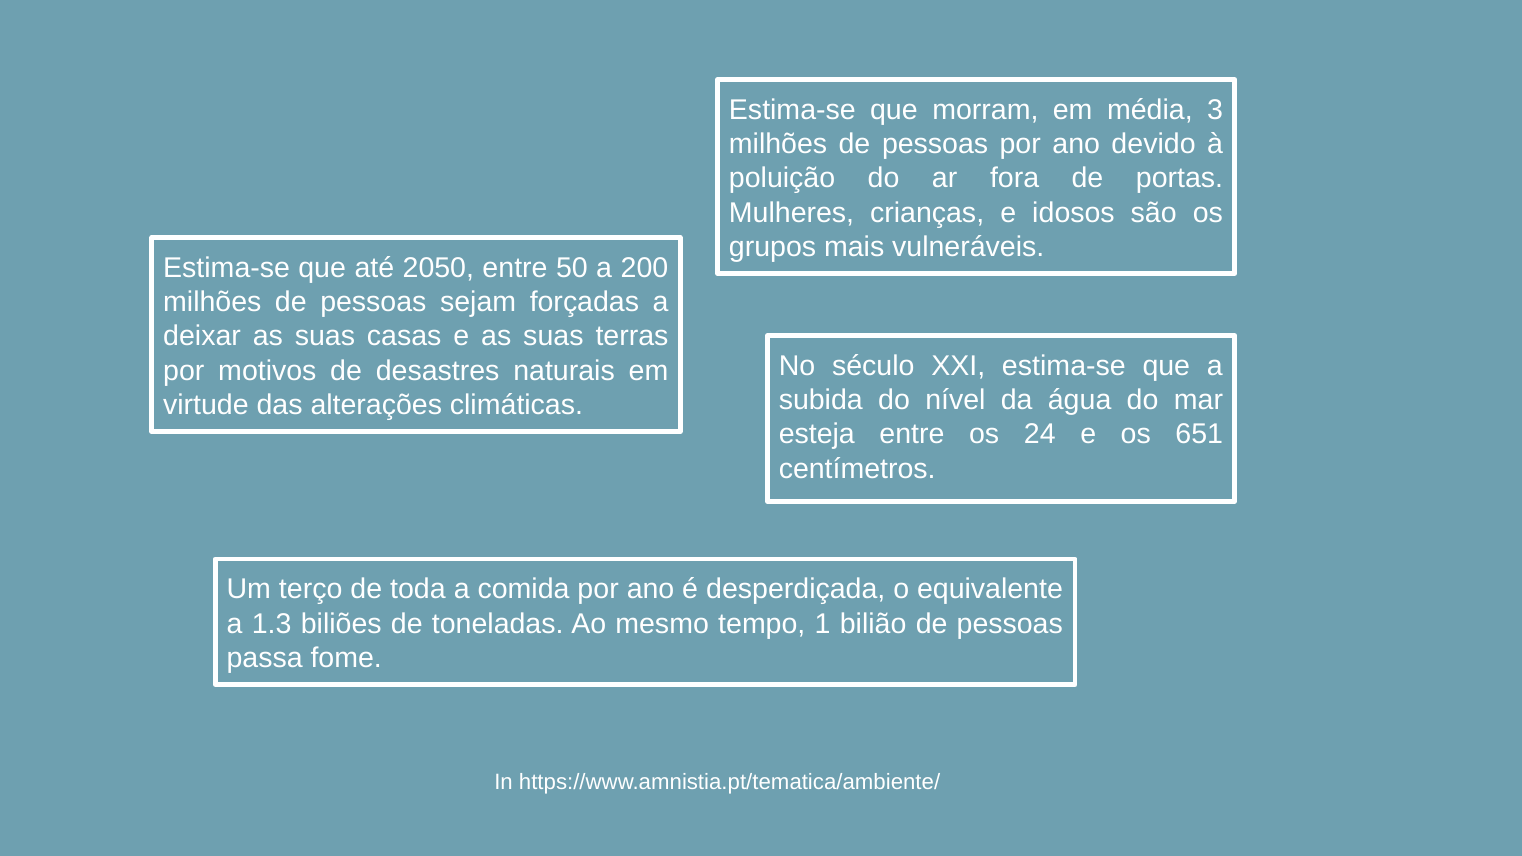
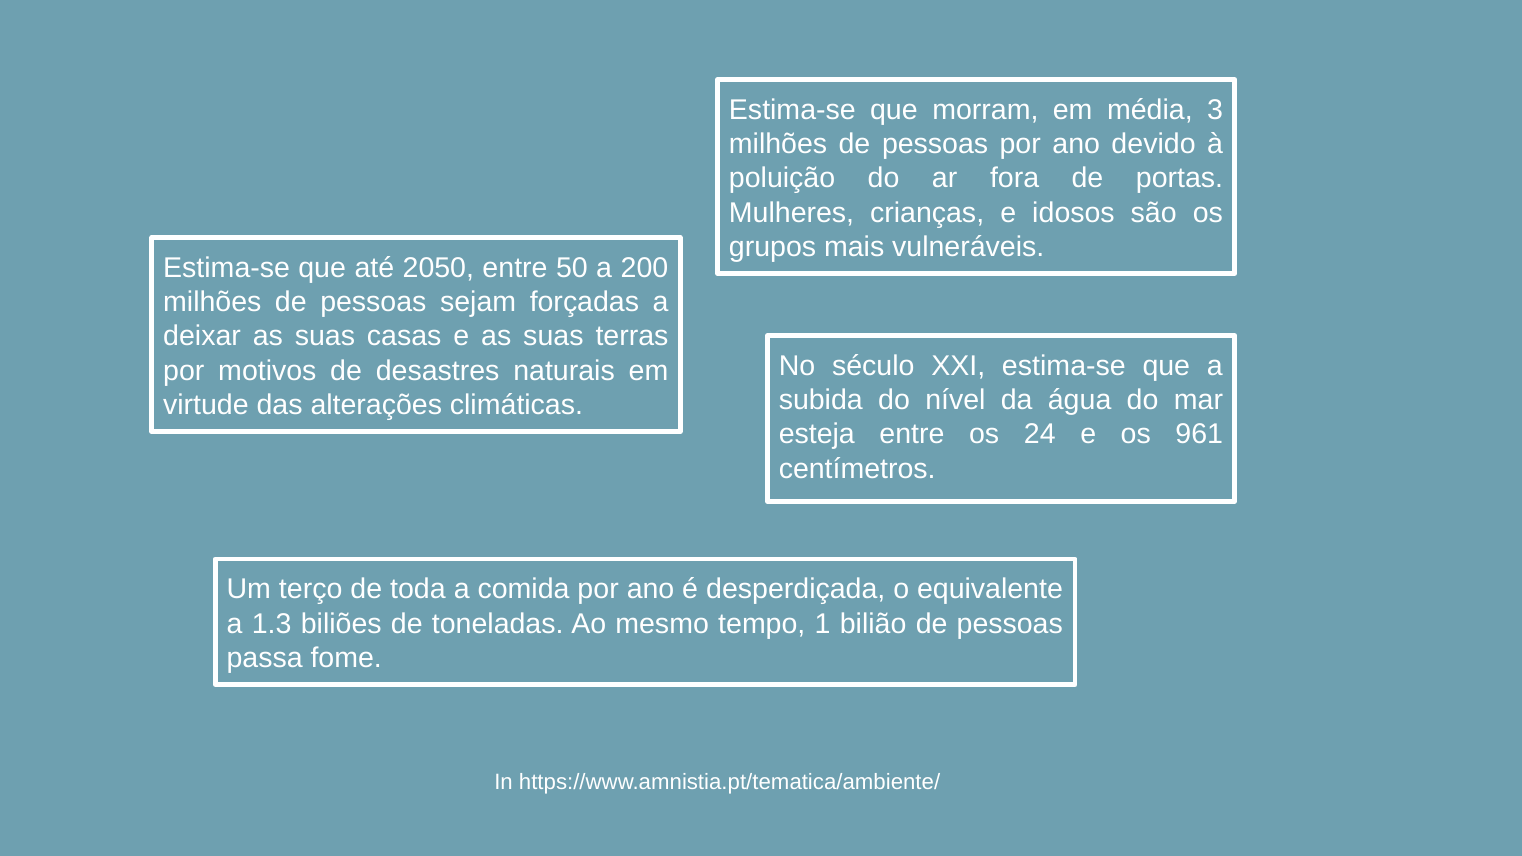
651: 651 -> 961 (1199, 435)
